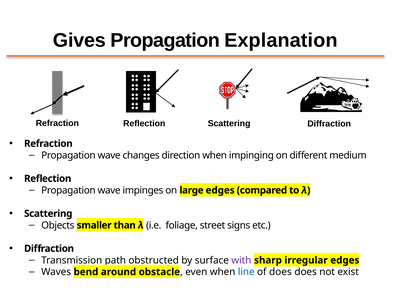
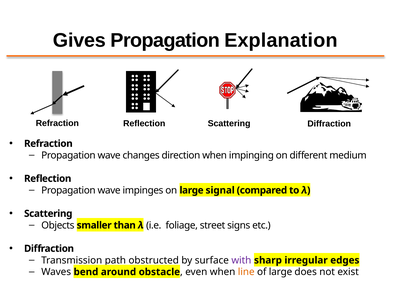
large edges: edges -> signal (220, 190)
line colour: blue -> orange (246, 271)
of does: does -> large (281, 271)
